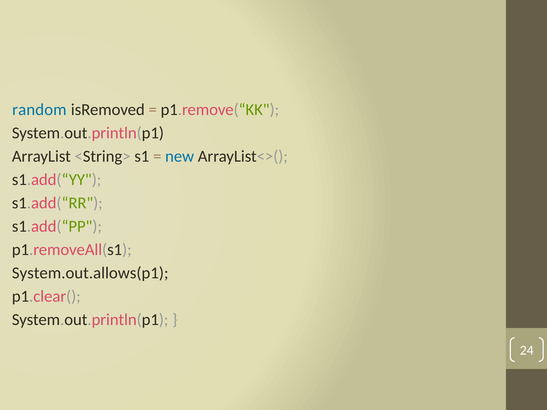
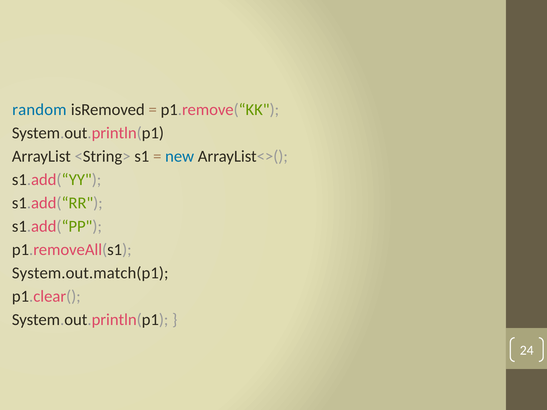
System.out.allows(p1: System.out.allows(p1 -> System.out.match(p1 (90, 273)
